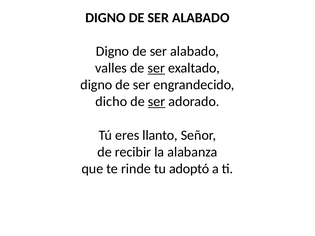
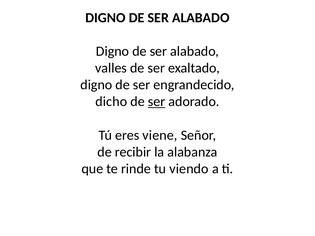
ser underline: present -> none (156, 68)
llanto: llanto -> viene (160, 135)
adoptó: adoptó -> viendo (189, 169)
